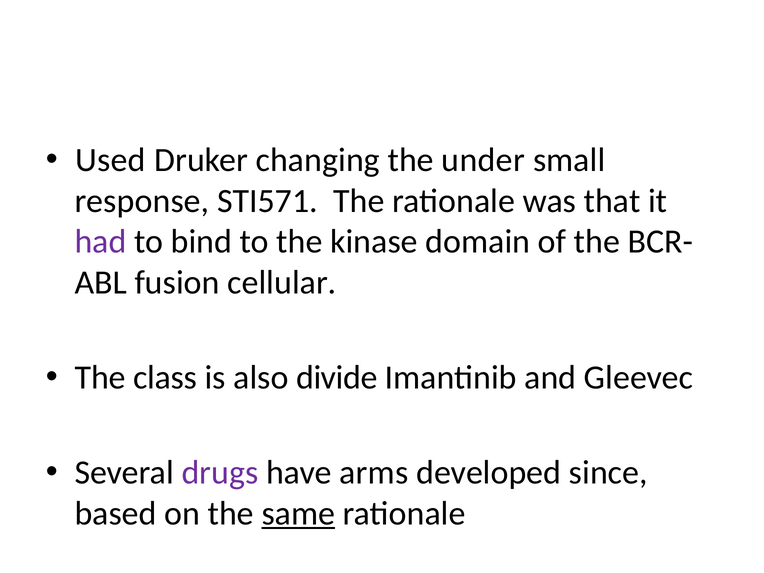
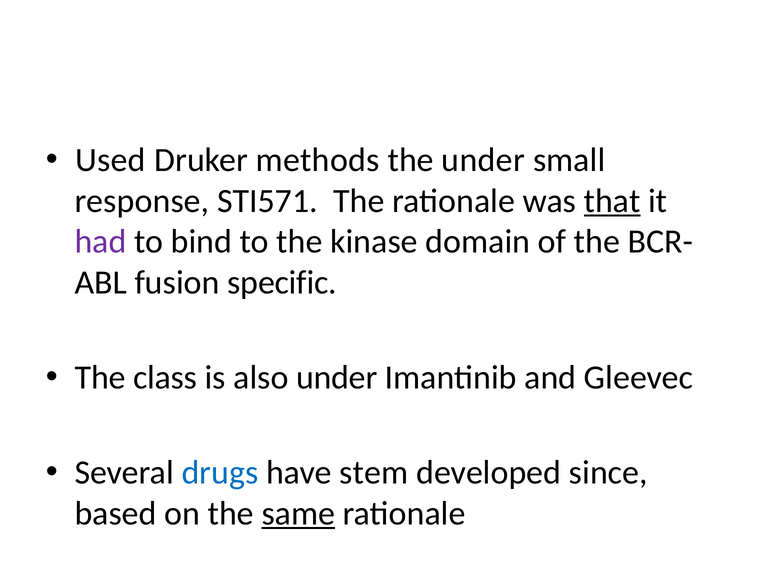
changing: changing -> methods (318, 160)
that underline: none -> present (612, 201)
cellular: cellular -> specific (282, 283)
also divide: divide -> under (337, 378)
drugs colour: purple -> blue (220, 473)
arms: arms -> stem (374, 473)
